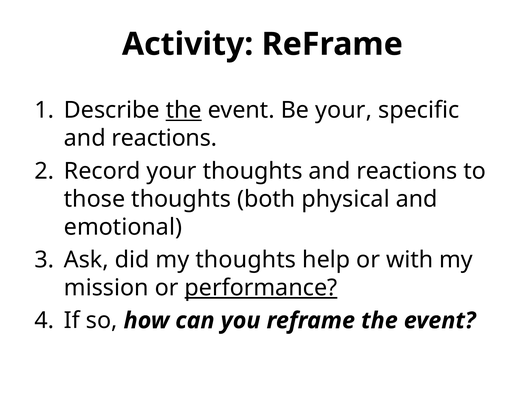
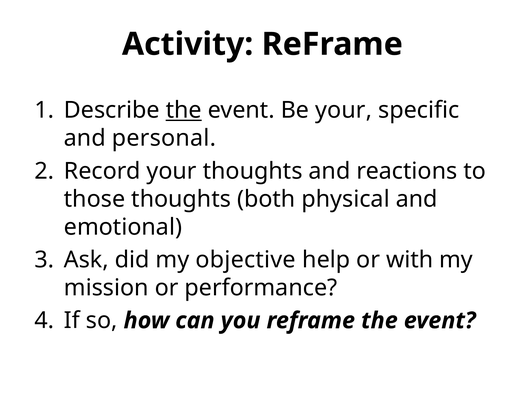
reactions: reactions -> personal (164, 138)
my thoughts: thoughts -> objective (246, 260)
performance underline: present -> none (261, 288)
